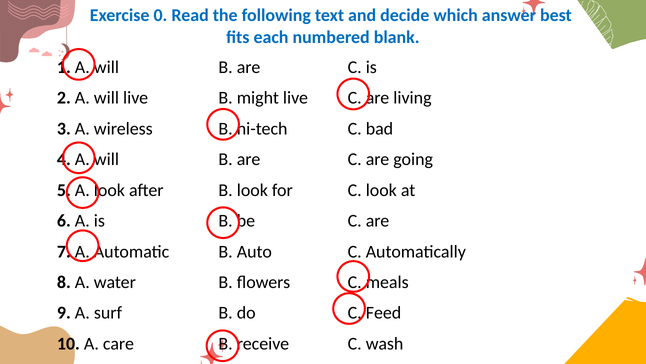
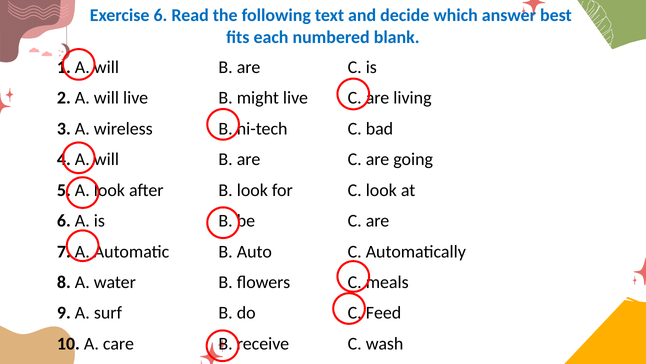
Exercise 0: 0 -> 6 (160, 15)
